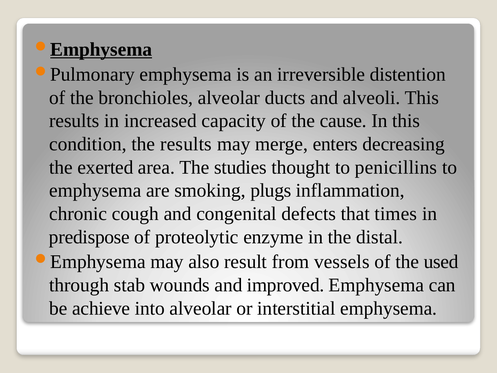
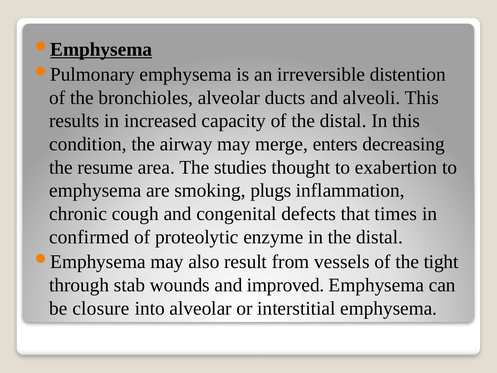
of the cause: cause -> distal (343, 121)
the results: results -> airway (186, 144)
exerted: exerted -> resume (105, 167)
penicillins: penicillins -> exabertion (396, 167)
predispose: predispose -> confirmed (89, 237)
used: used -> tight (441, 262)
achieve: achieve -> closure (101, 308)
